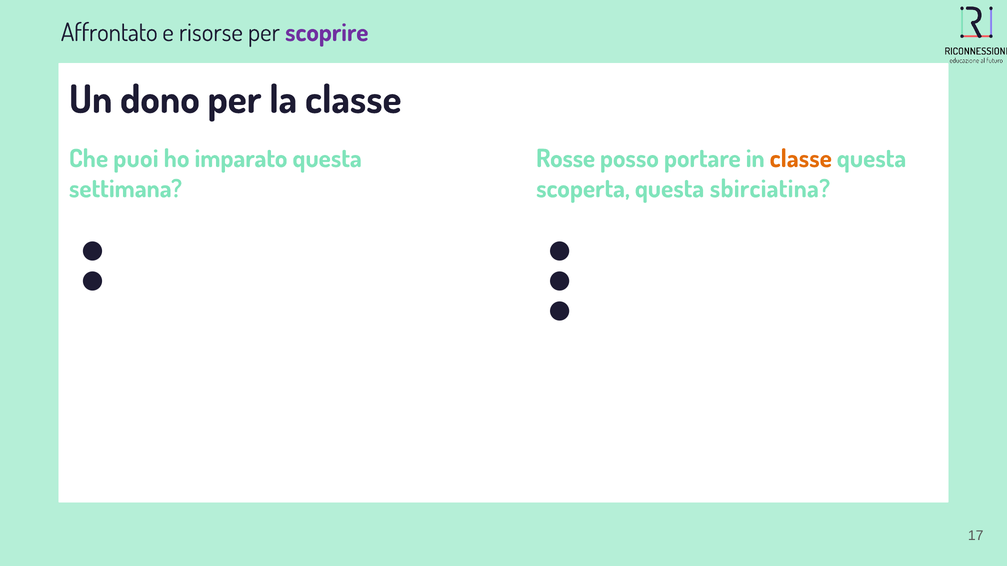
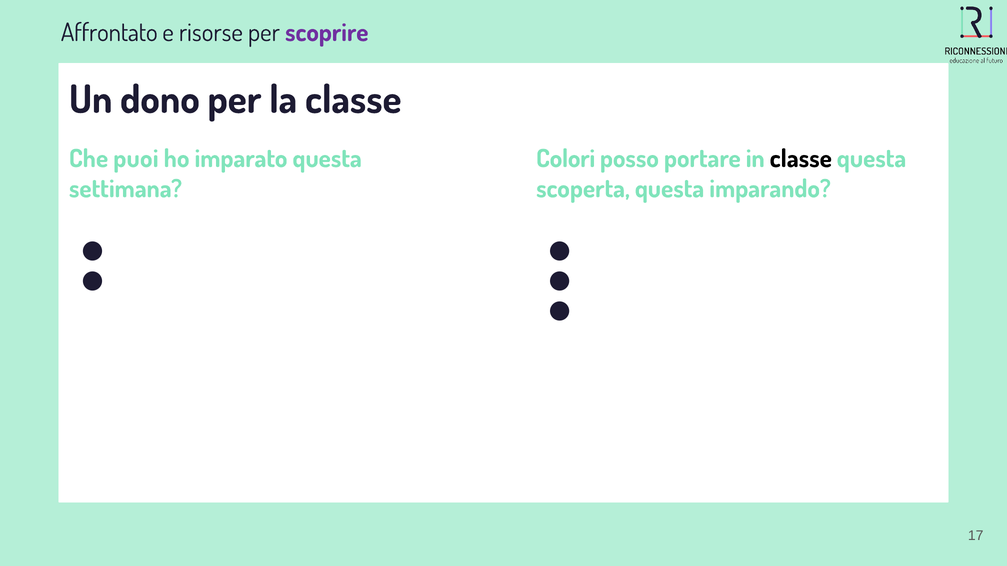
Rosse: Rosse -> Colori (566, 159)
classe colour: orange -> black (801, 159)
sbirciatina: sbirciatina -> imparando (770, 189)
